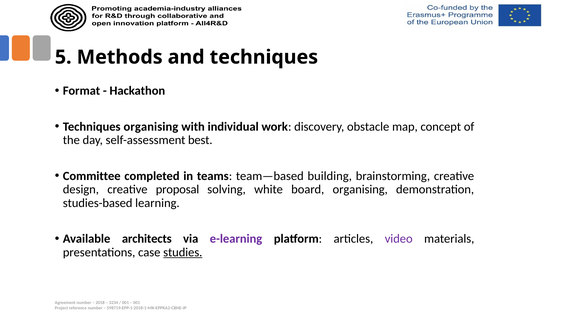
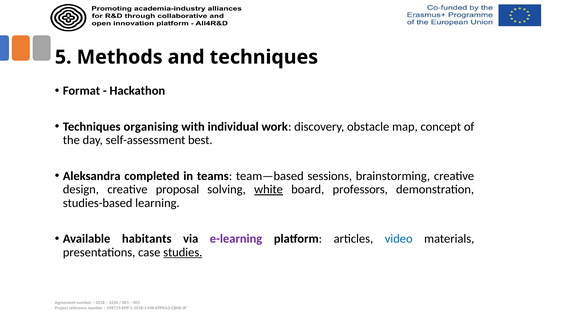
Committee: Committee -> Aleksandra (92, 176)
building: building -> sessions (330, 176)
white underline: none -> present (269, 190)
board organising: organising -> professors (360, 190)
architects: architects -> habitants (147, 239)
video colour: purple -> blue (399, 239)
